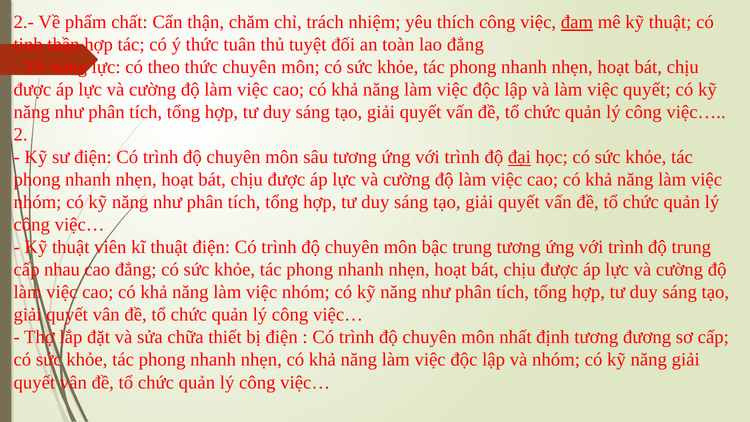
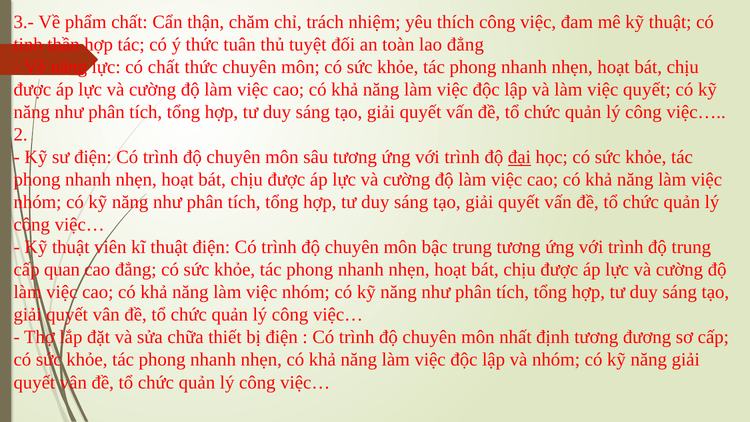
2.-: 2.- -> 3.- (24, 22)
đam underline: present -> none (577, 22)
có theo: theo -> chất (164, 67)
nhau: nhau -> quan (62, 270)
